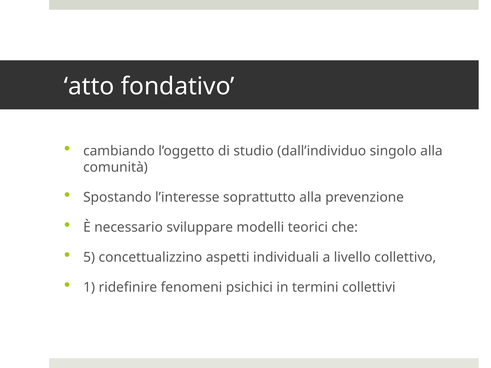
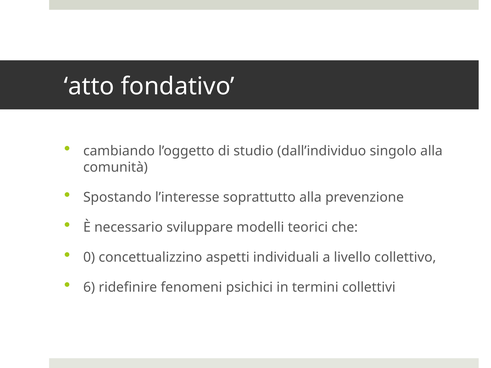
5: 5 -> 0 (89, 257)
1: 1 -> 6 (89, 287)
